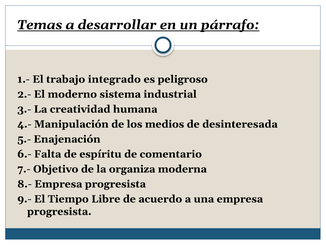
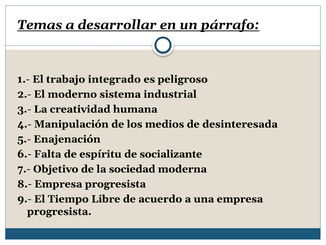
comentario: comentario -> socializante (171, 154)
organiza: organiza -> sociedad (132, 169)
